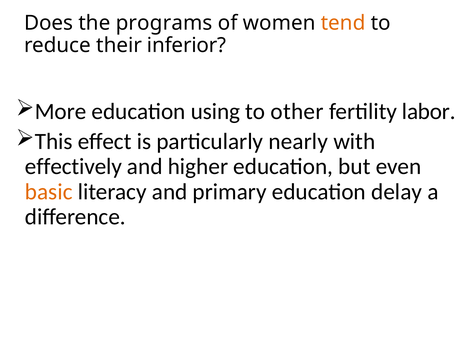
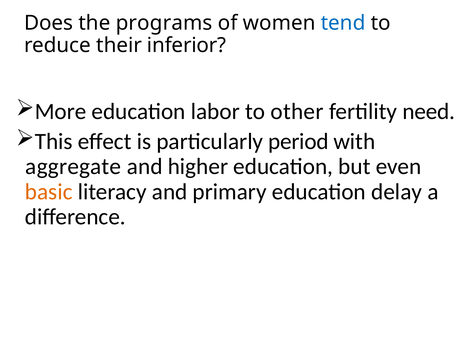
tend colour: orange -> blue (343, 23)
using: using -> labor (215, 111)
labor: labor -> need (429, 111)
nearly: nearly -> period (298, 141)
effectively: effectively -> aggregate (73, 167)
